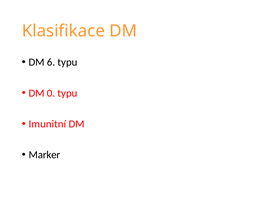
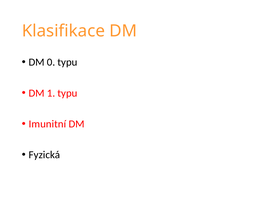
6: 6 -> 0 (51, 62)
0: 0 -> 1 (51, 93)
Marker: Marker -> Fyzická (44, 155)
